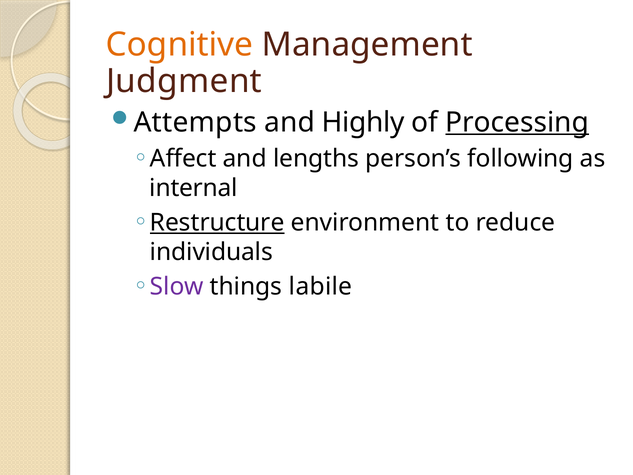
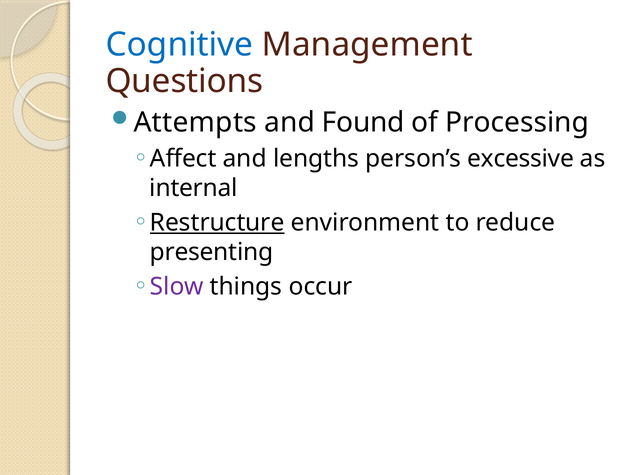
Cognitive colour: orange -> blue (179, 45)
Judgment: Judgment -> Questions (184, 81)
Highly: Highly -> Found (363, 122)
Processing underline: present -> none (517, 122)
following: following -> excessive (521, 158)
individuals: individuals -> presenting (212, 252)
labile: labile -> occur (321, 286)
